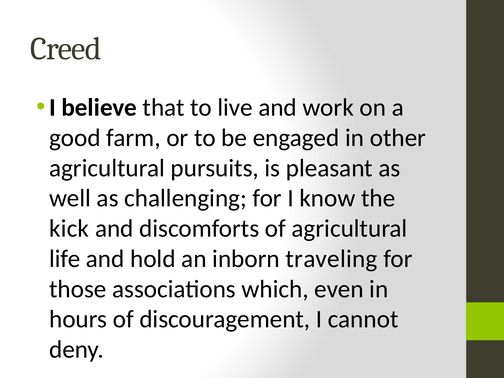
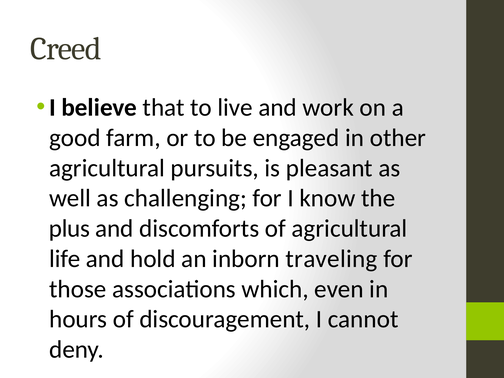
kick: kick -> plus (69, 229)
